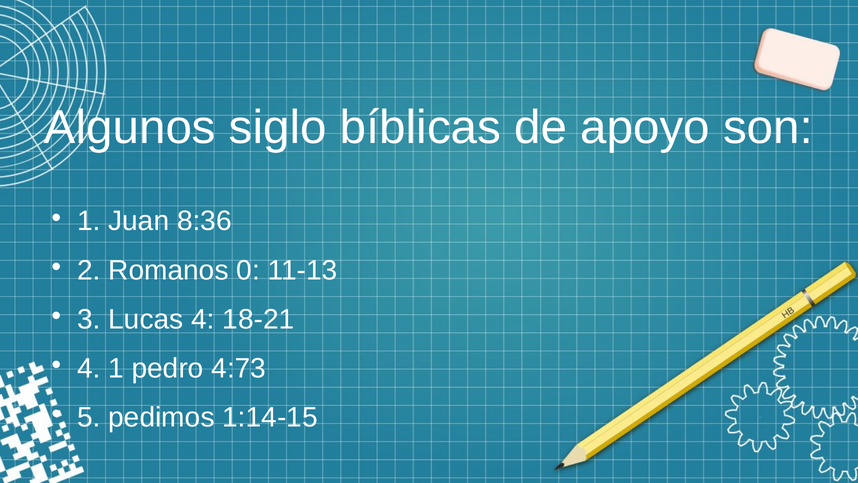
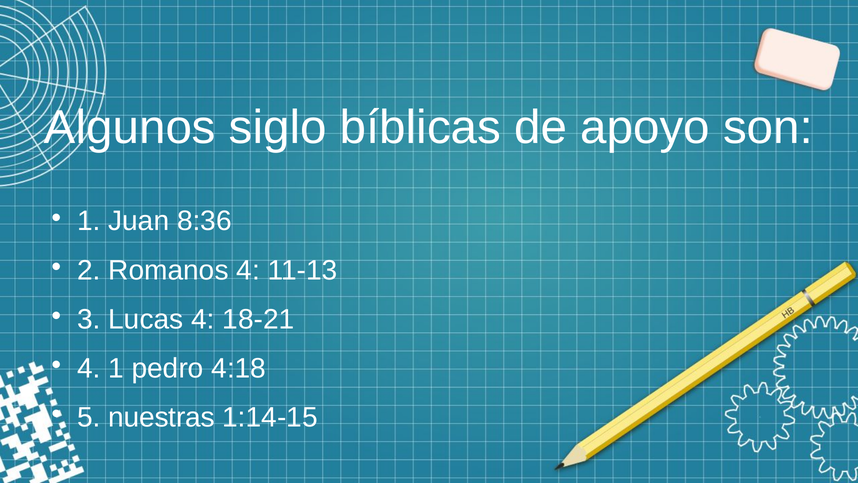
Romanos 0: 0 -> 4 (248, 270)
4:73: 4:73 -> 4:18 (239, 368)
pedimos: pedimos -> nuestras (162, 417)
